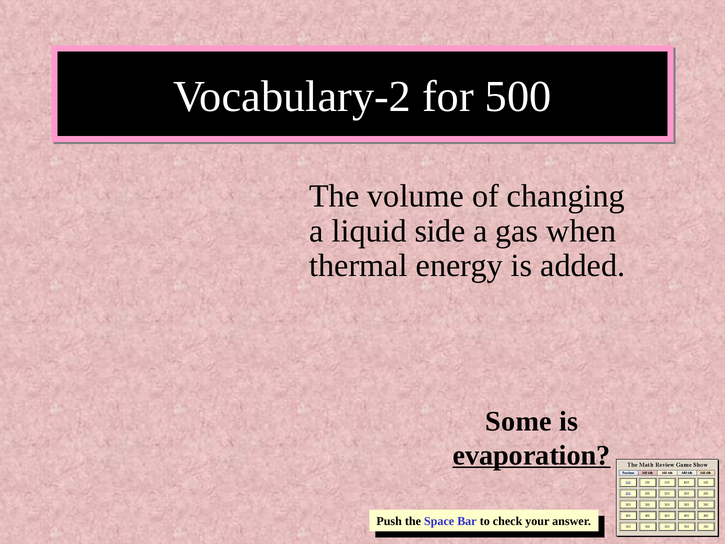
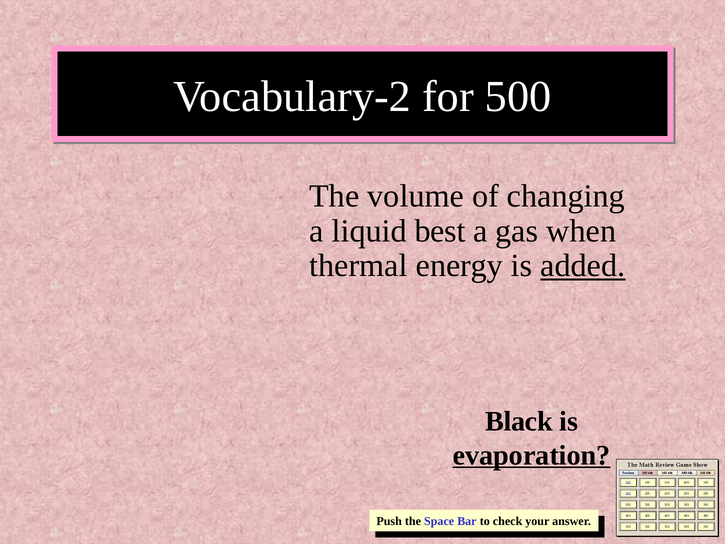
side: side -> best (440, 231)
added underline: none -> present (583, 266)
Some: Some -> Black (519, 421)
